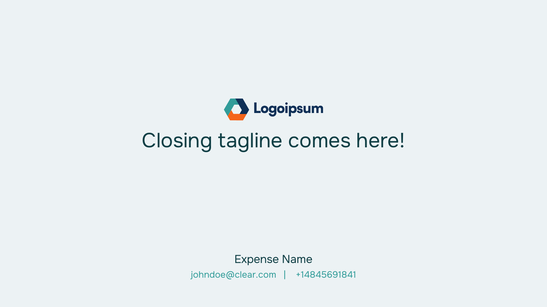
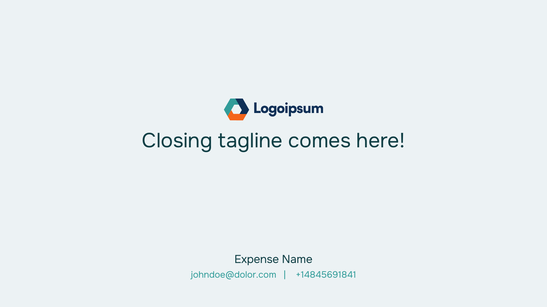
johndoe@clear.com: johndoe@clear.com -> johndoe@dolor.com (233, 276)
